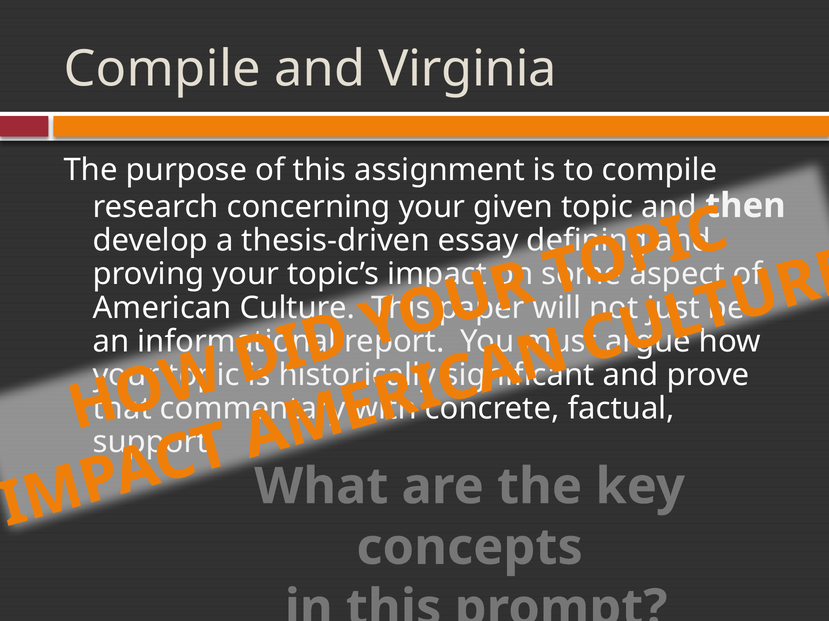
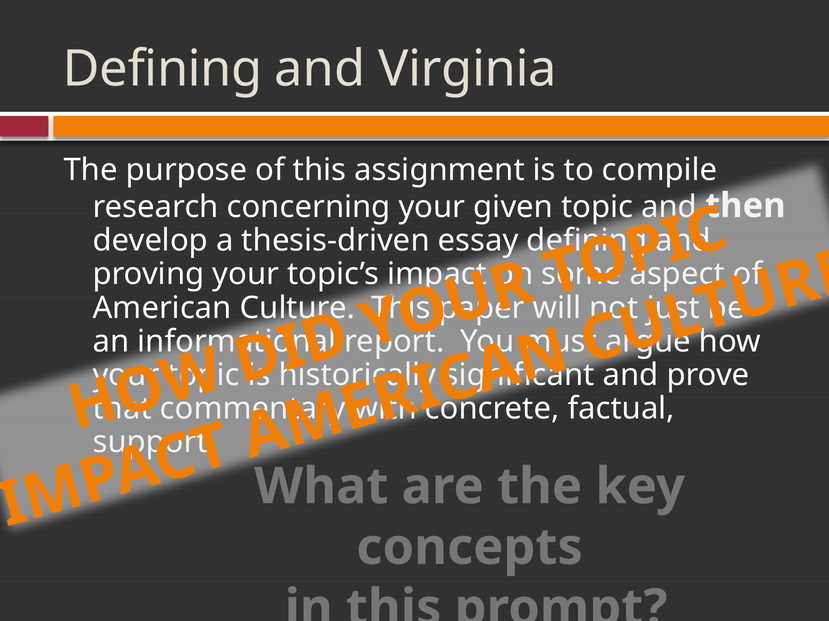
Compile: Compile -> Defining (163, 69)
